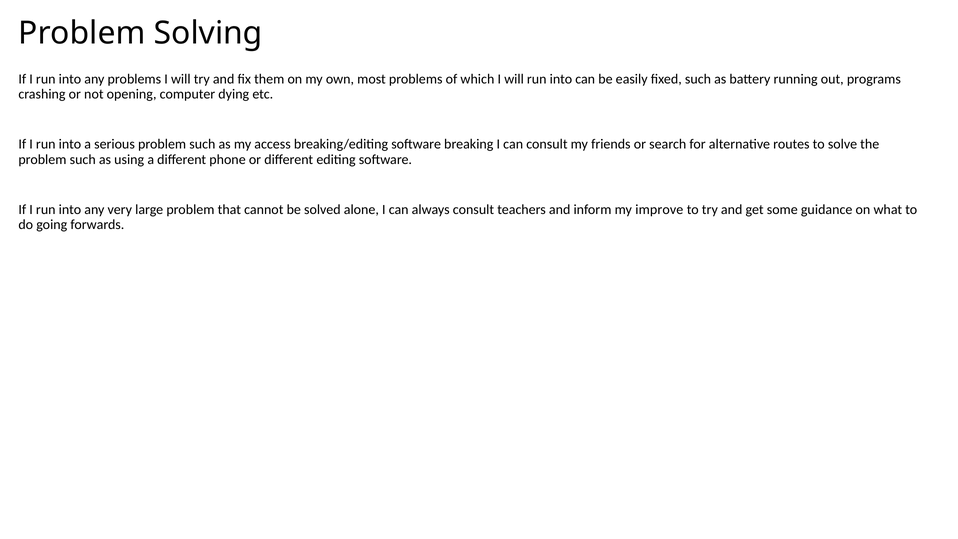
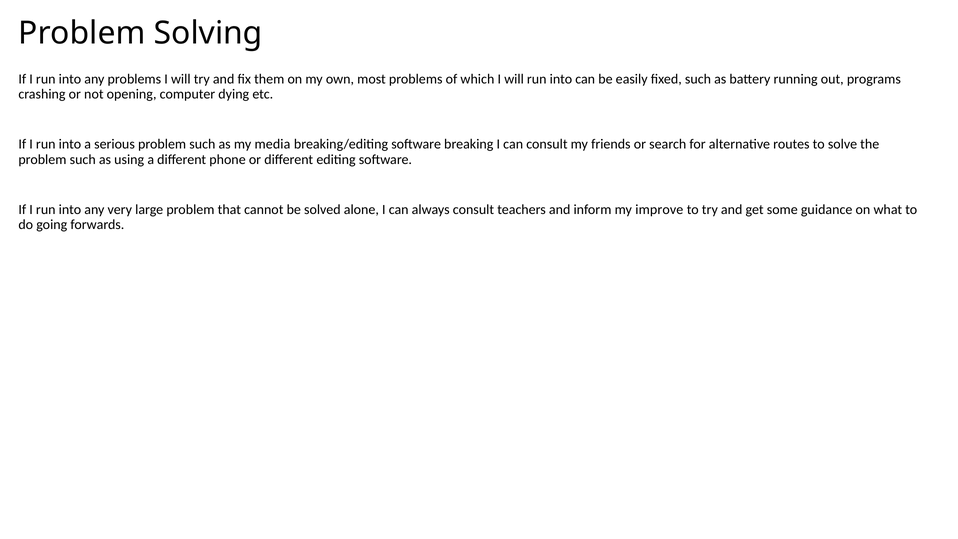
access: access -> media (272, 144)
